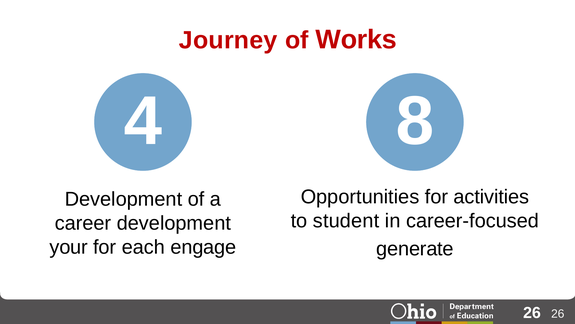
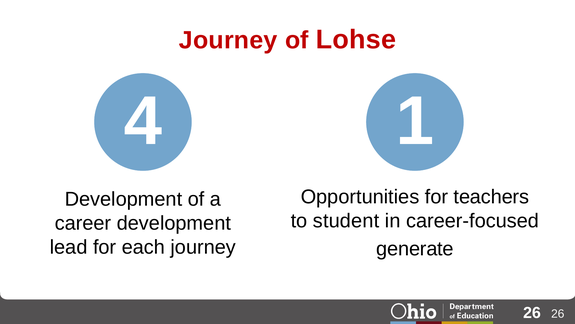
Works: Works -> Lohse (356, 40)
8: 8 -> 1 (415, 121)
activities: activities -> teachers (491, 197)
your: your -> lead (69, 247)
each engage: engage -> journey (203, 247)
